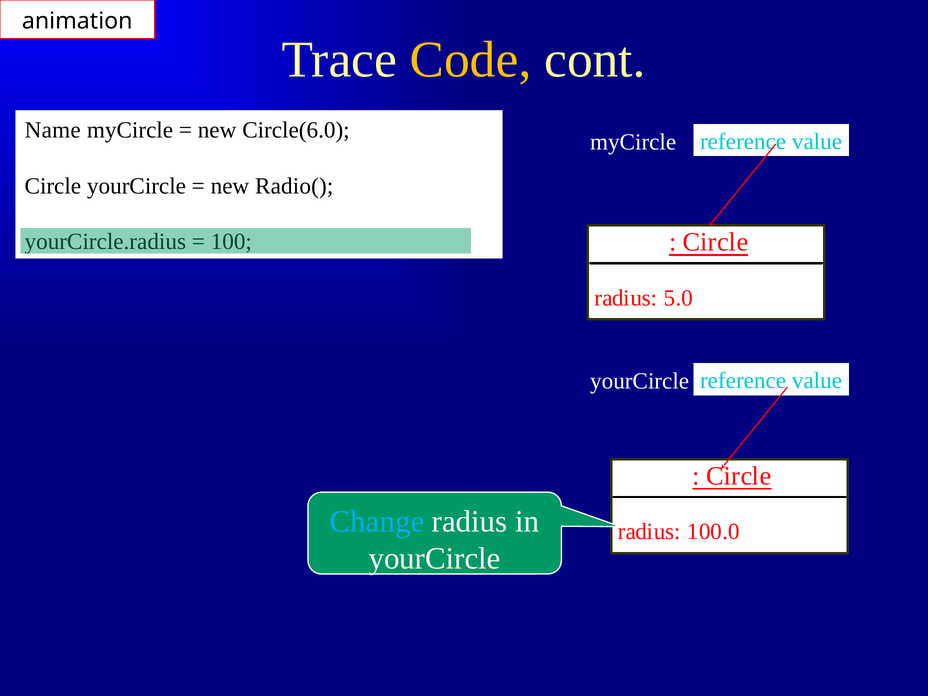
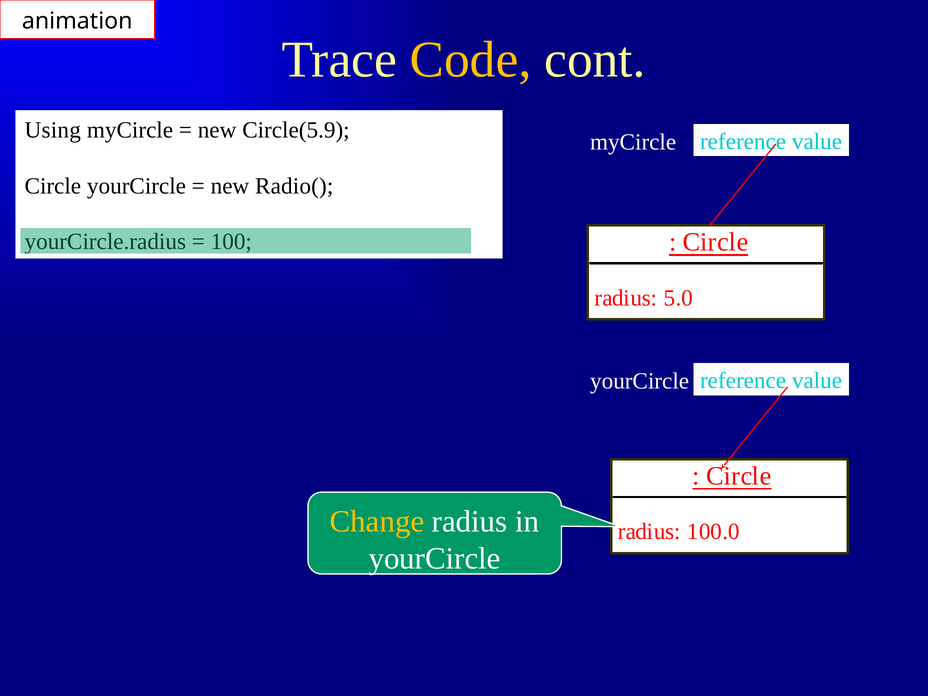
Name: Name -> Using (53, 130)
Circle(6.0: Circle(6.0 -> Circle(5.9 (296, 130)
Change colour: light blue -> yellow (377, 521)
